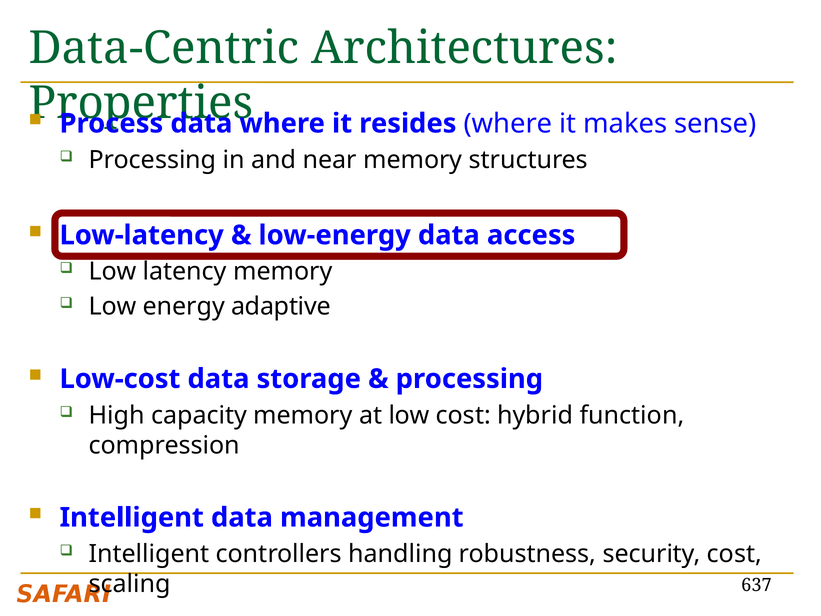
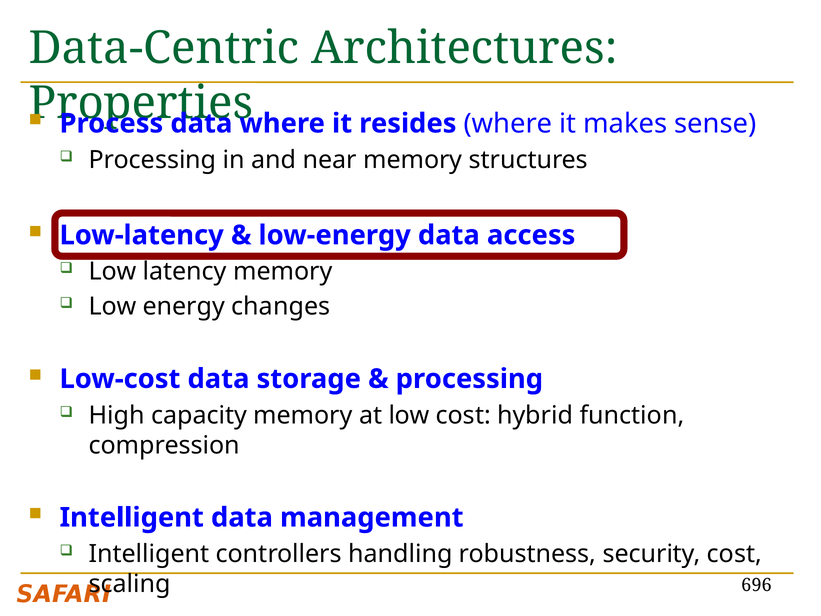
adaptive: adaptive -> changes (281, 307)
637: 637 -> 696 (756, 585)
